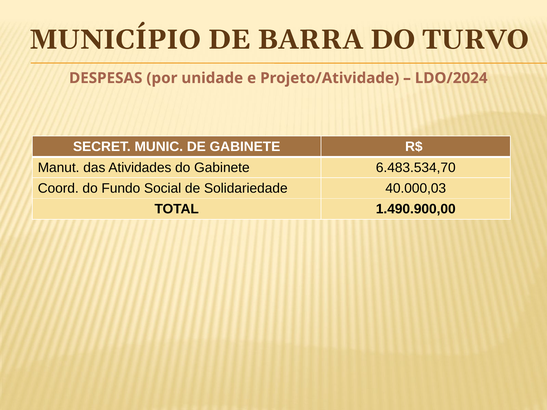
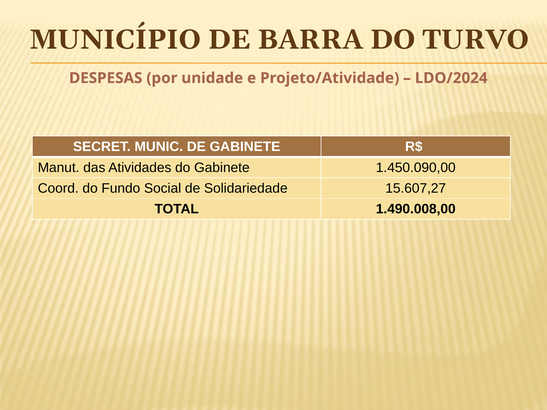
6.483.534,70: 6.483.534,70 -> 1.450.090,00 (416, 168)
40.000,03: 40.000,03 -> 15.607,27 (416, 188)
1.490.900,00: 1.490.900,00 -> 1.490.008,00 (416, 209)
